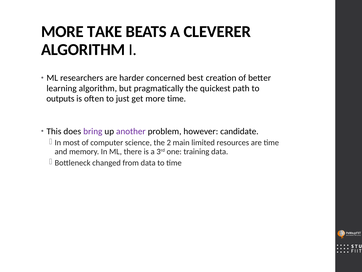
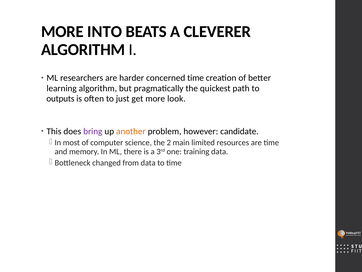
TAKE: TAKE -> INTO (105, 32)
concerned best: best -> time (196, 78)
more time: time -> look (176, 98)
another colour: purple -> orange (131, 131)
